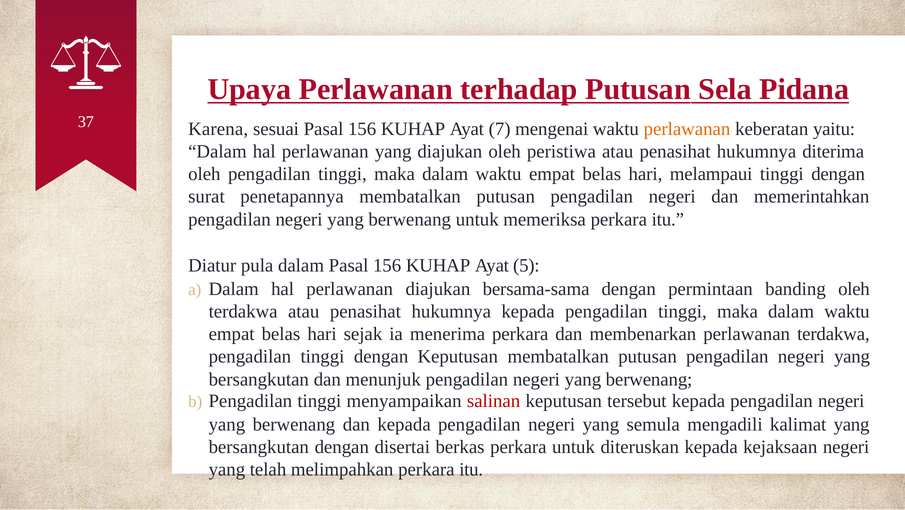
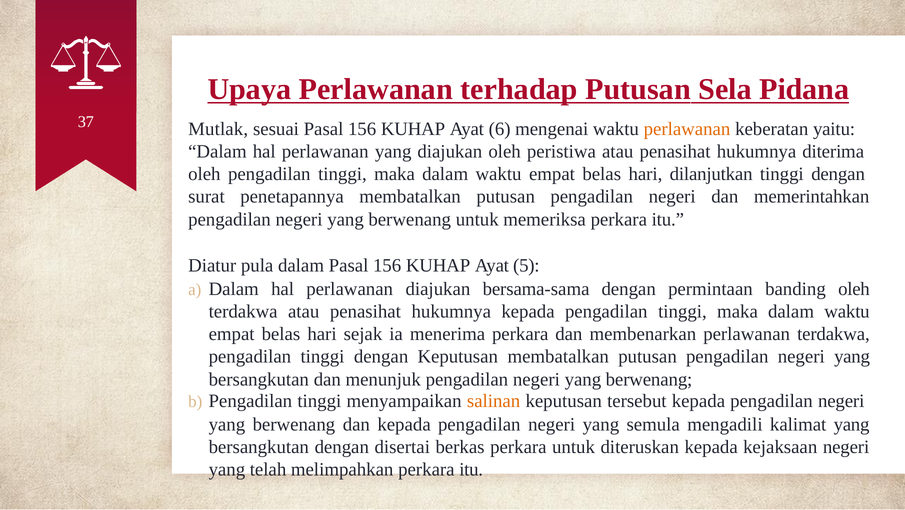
Karena: Karena -> Mutlak (218, 129)
7: 7 -> 6 (500, 129)
melampaui: melampaui -> dilanjutkan (711, 174)
salinan colour: red -> orange (494, 401)
